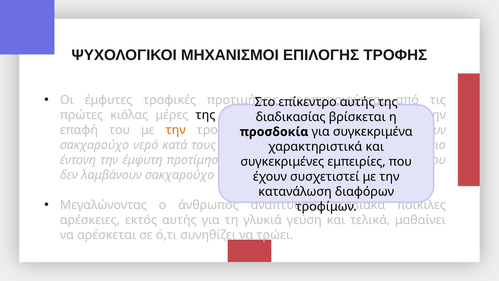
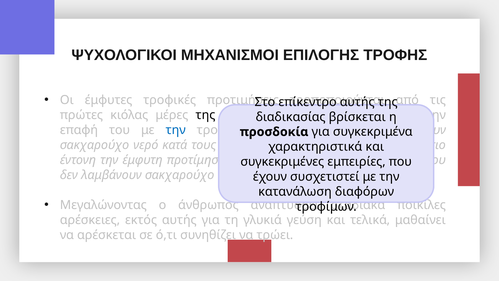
την colour: orange -> blue (176, 130)
